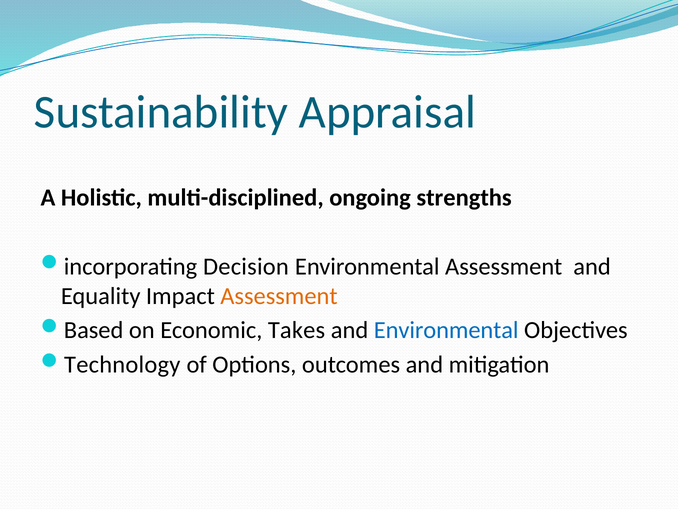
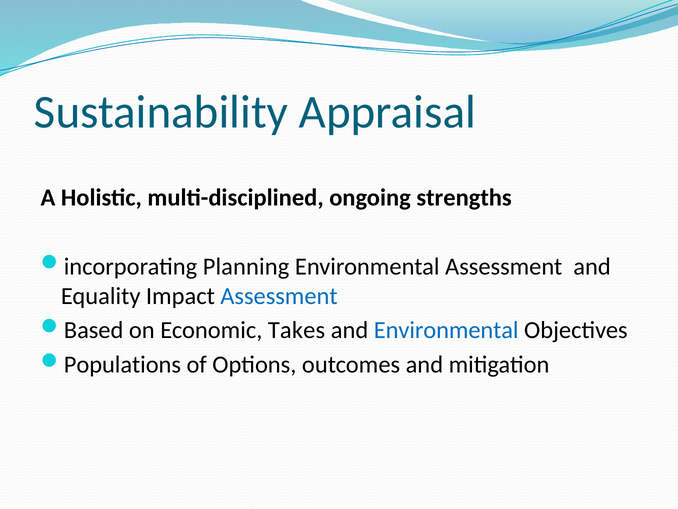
Decision: Decision -> Planning (246, 266)
Assessment colour: orange -> blue (279, 296)
Technology: Technology -> Populations (122, 364)
